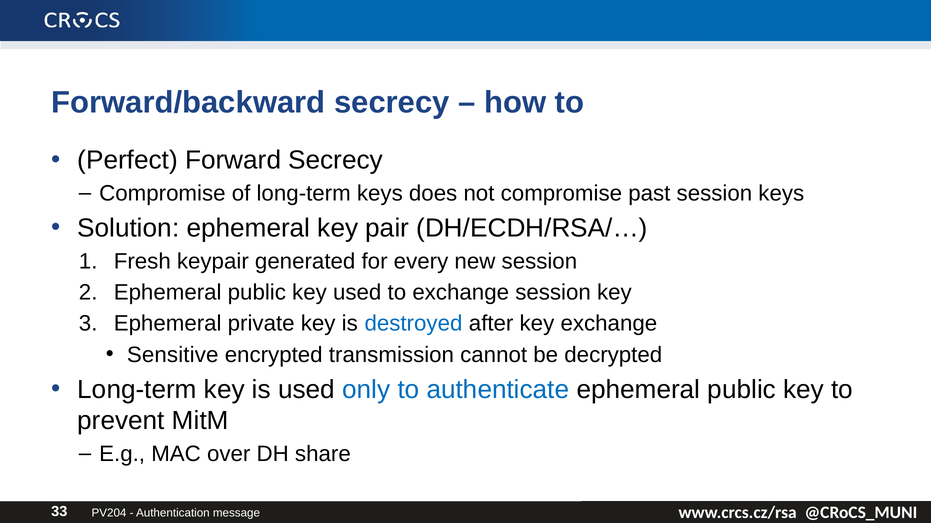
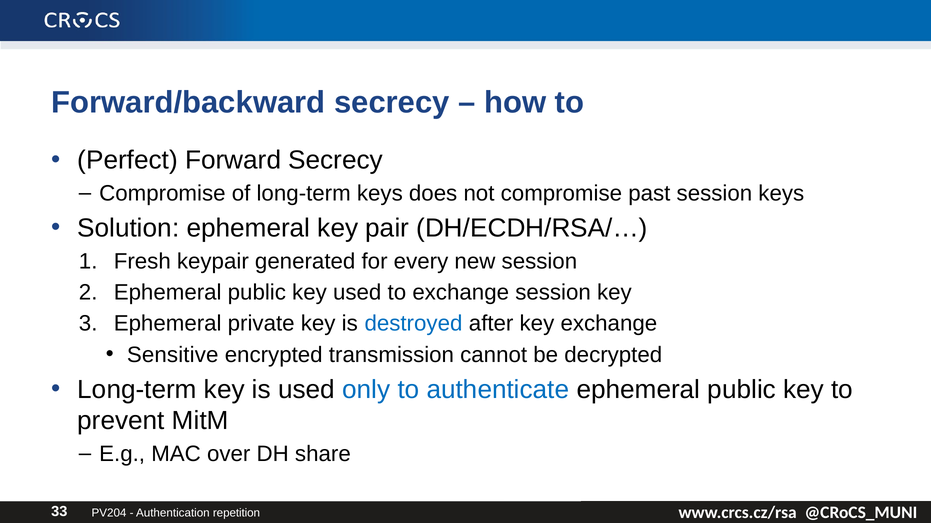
message: message -> repetition (237, 514)
